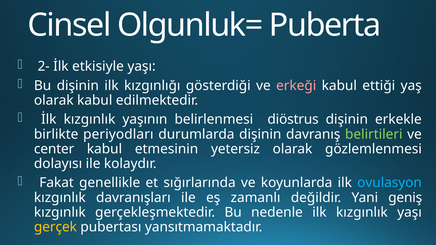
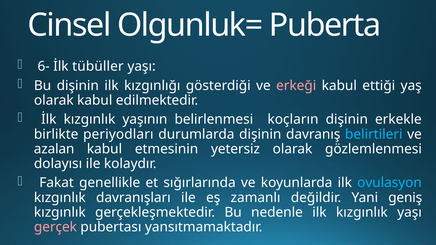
2-: 2- -> 6- (44, 66)
etkisiyle: etkisiyle -> tübüller (98, 66)
diöstrus: diöstrus -> koçların (293, 120)
belirtileri colour: light green -> light blue (374, 134)
center: center -> azalan (54, 149)
gerçek colour: yellow -> pink (55, 227)
